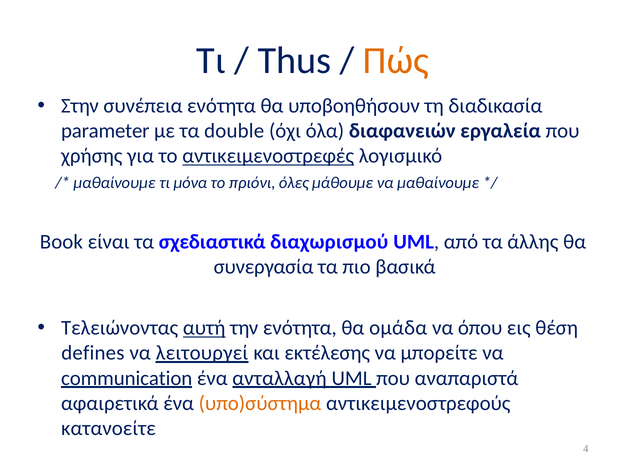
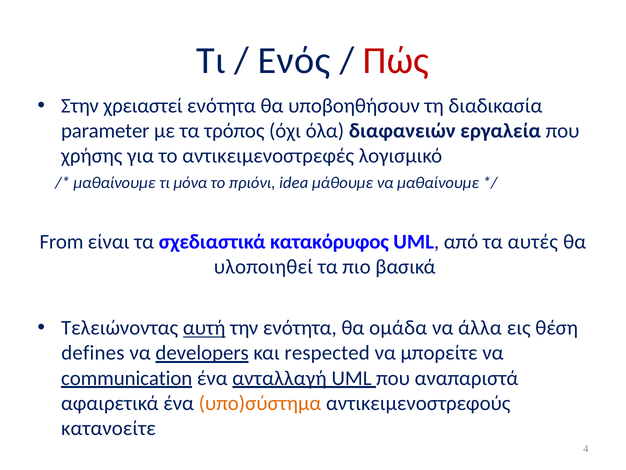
Thus: Thus -> Ενός (294, 61)
Πώς colour: orange -> red (396, 61)
συνέπεια: συνέπεια -> χρειαστεί (143, 106)
double: double -> τρόπος (234, 131)
αντικειμενοστρεφές underline: present -> none (268, 156)
όλες: όλες -> idea (294, 182)
Book: Book -> From (62, 241)
διαχωρισμού: διαχωρισμού -> κατακόρυφος (329, 241)
άλλης: άλλης -> αυτές (533, 241)
συνεργασία: συνεργασία -> υλοποιηθεί (263, 266)
όπου: όπου -> άλλα (480, 328)
λειτουργεί: λειτουργεί -> developers (202, 353)
εκτέλεσης: εκτέλεσης -> respected (327, 353)
